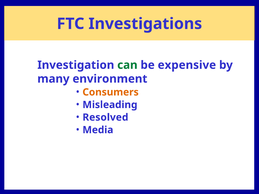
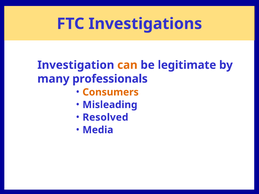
can colour: green -> orange (127, 65)
expensive: expensive -> legitimate (187, 65)
environment: environment -> professionals (110, 79)
